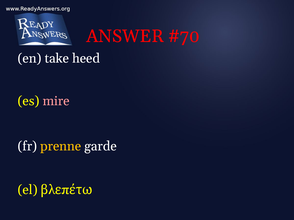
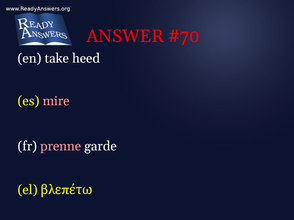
prenne colour: yellow -> pink (61, 146)
